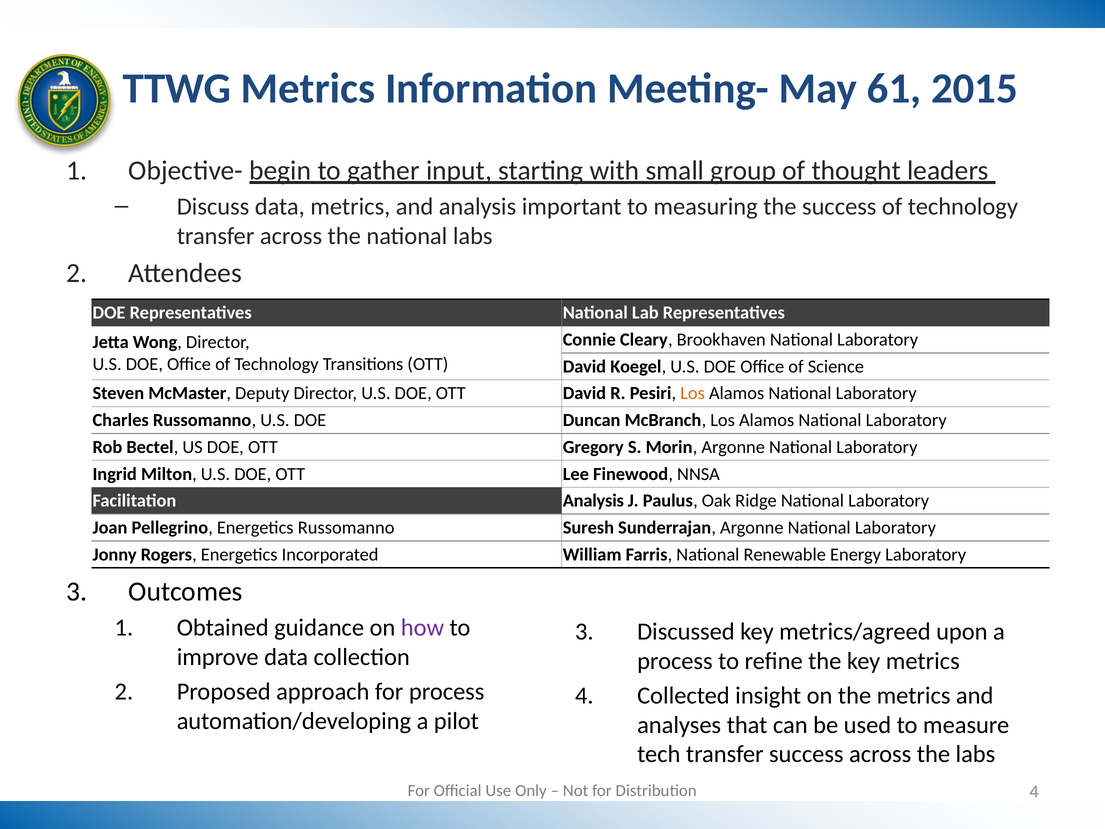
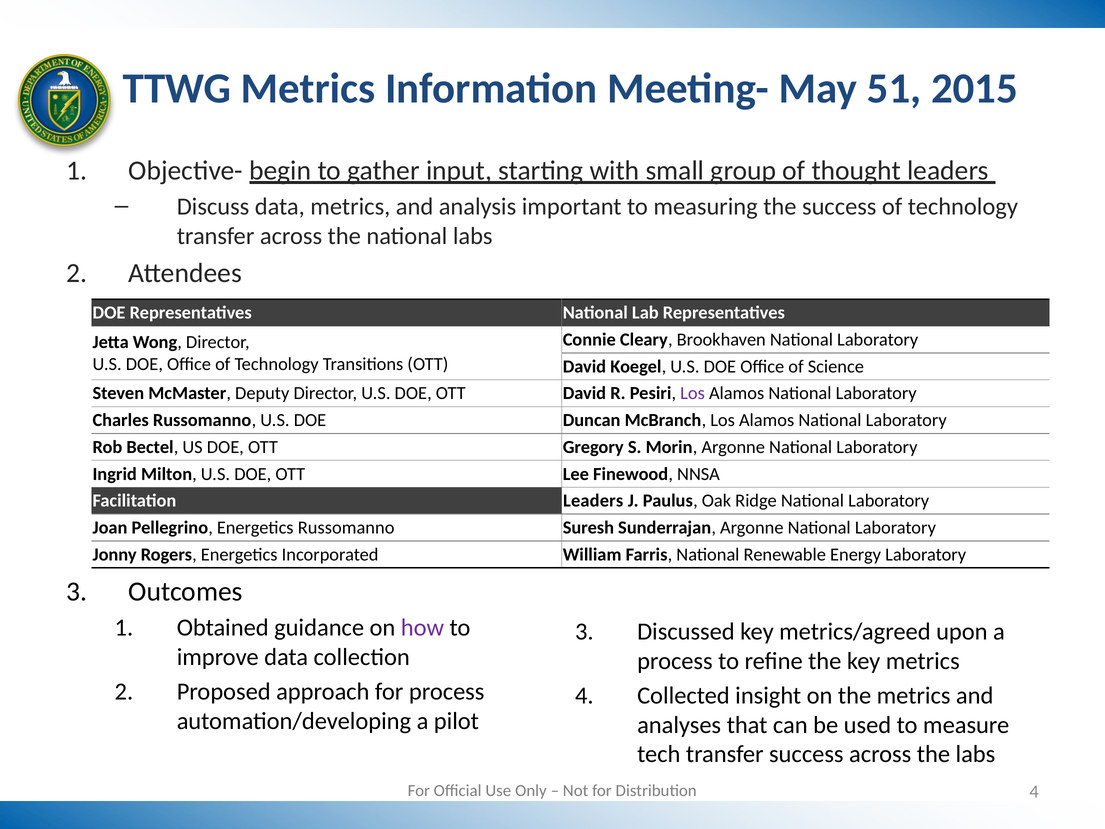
61: 61 -> 51 (894, 88)
Los colour: orange -> purple (693, 393)
Facilitation Analysis: Analysis -> Leaders (593, 501)
